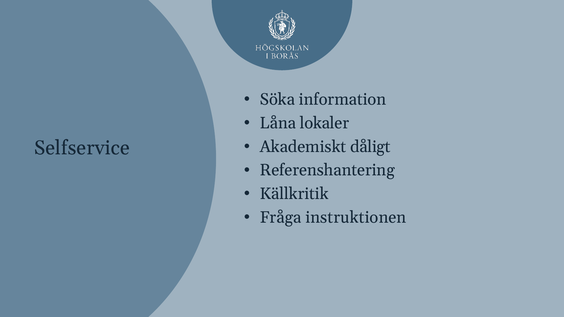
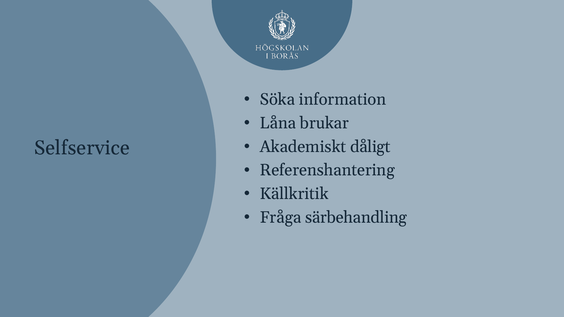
lokaler: lokaler -> brukar (324, 123)
instruktionen: instruktionen -> särbehandling (356, 218)
